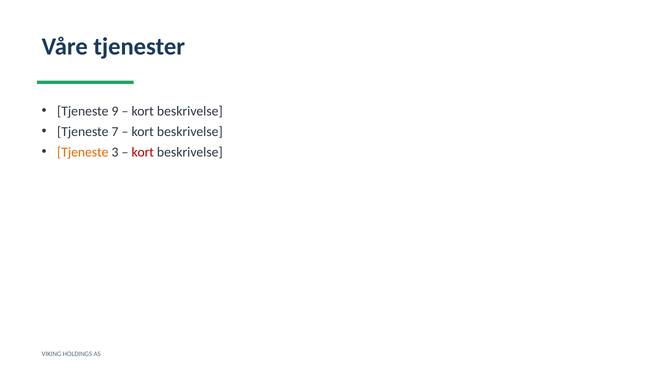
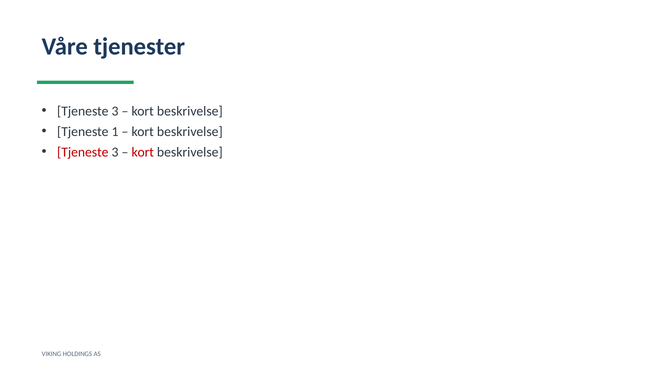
9: 9 -> 3 (115, 111)
7: 7 -> 1 (115, 132)
Tjeneste colour: orange -> red (83, 152)
